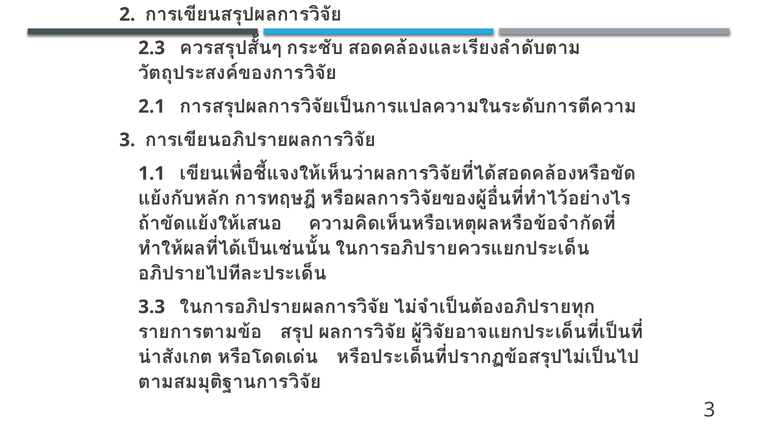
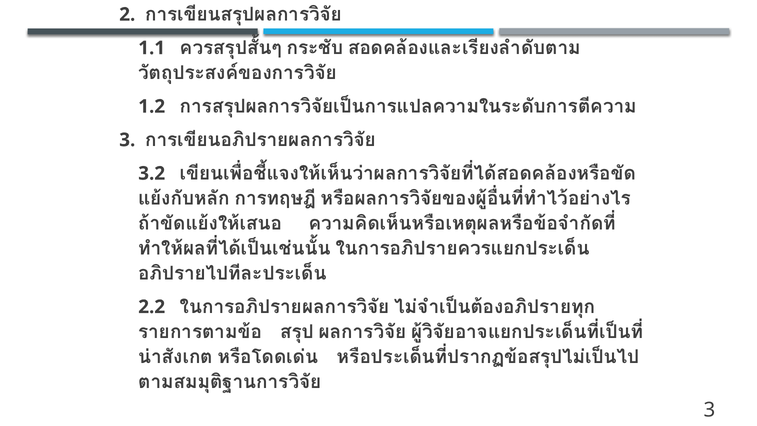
2.3: 2.3 -> 1.1 (152, 48)
2.1: 2.1 -> 1.2 (152, 106)
1.1: 1.1 -> 3.2 (152, 173)
3.3: 3.3 -> 2.2 (152, 307)
